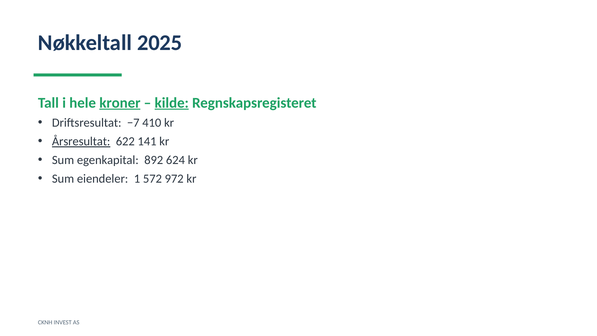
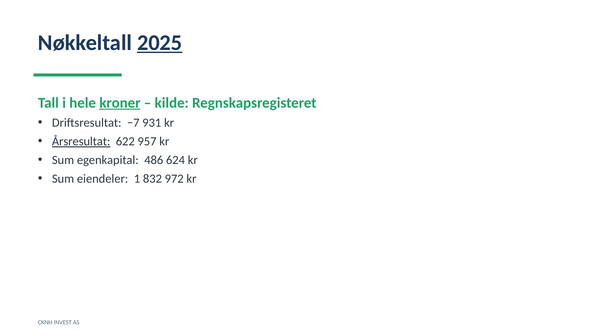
2025 underline: none -> present (160, 43)
kilde underline: present -> none (172, 103)
410: 410 -> 931 (152, 123)
141: 141 -> 957 (147, 141)
892: 892 -> 486 (154, 160)
572: 572 -> 832 (152, 179)
